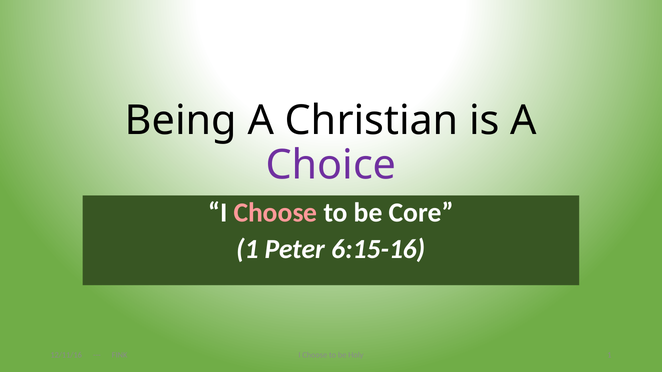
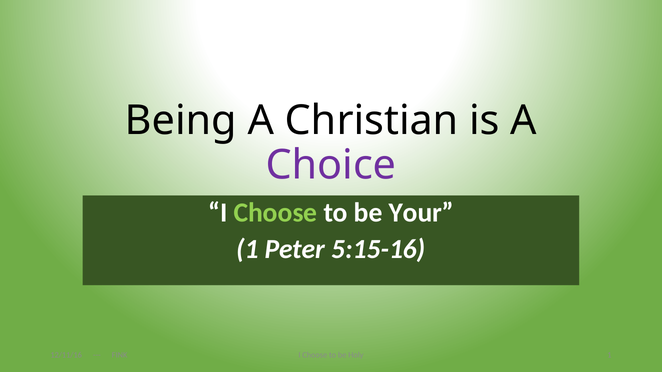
Choose colour: pink -> light green (275, 213)
Core: Core -> Your (421, 213)
6:15-16: 6:15-16 -> 5:15-16 (378, 249)
